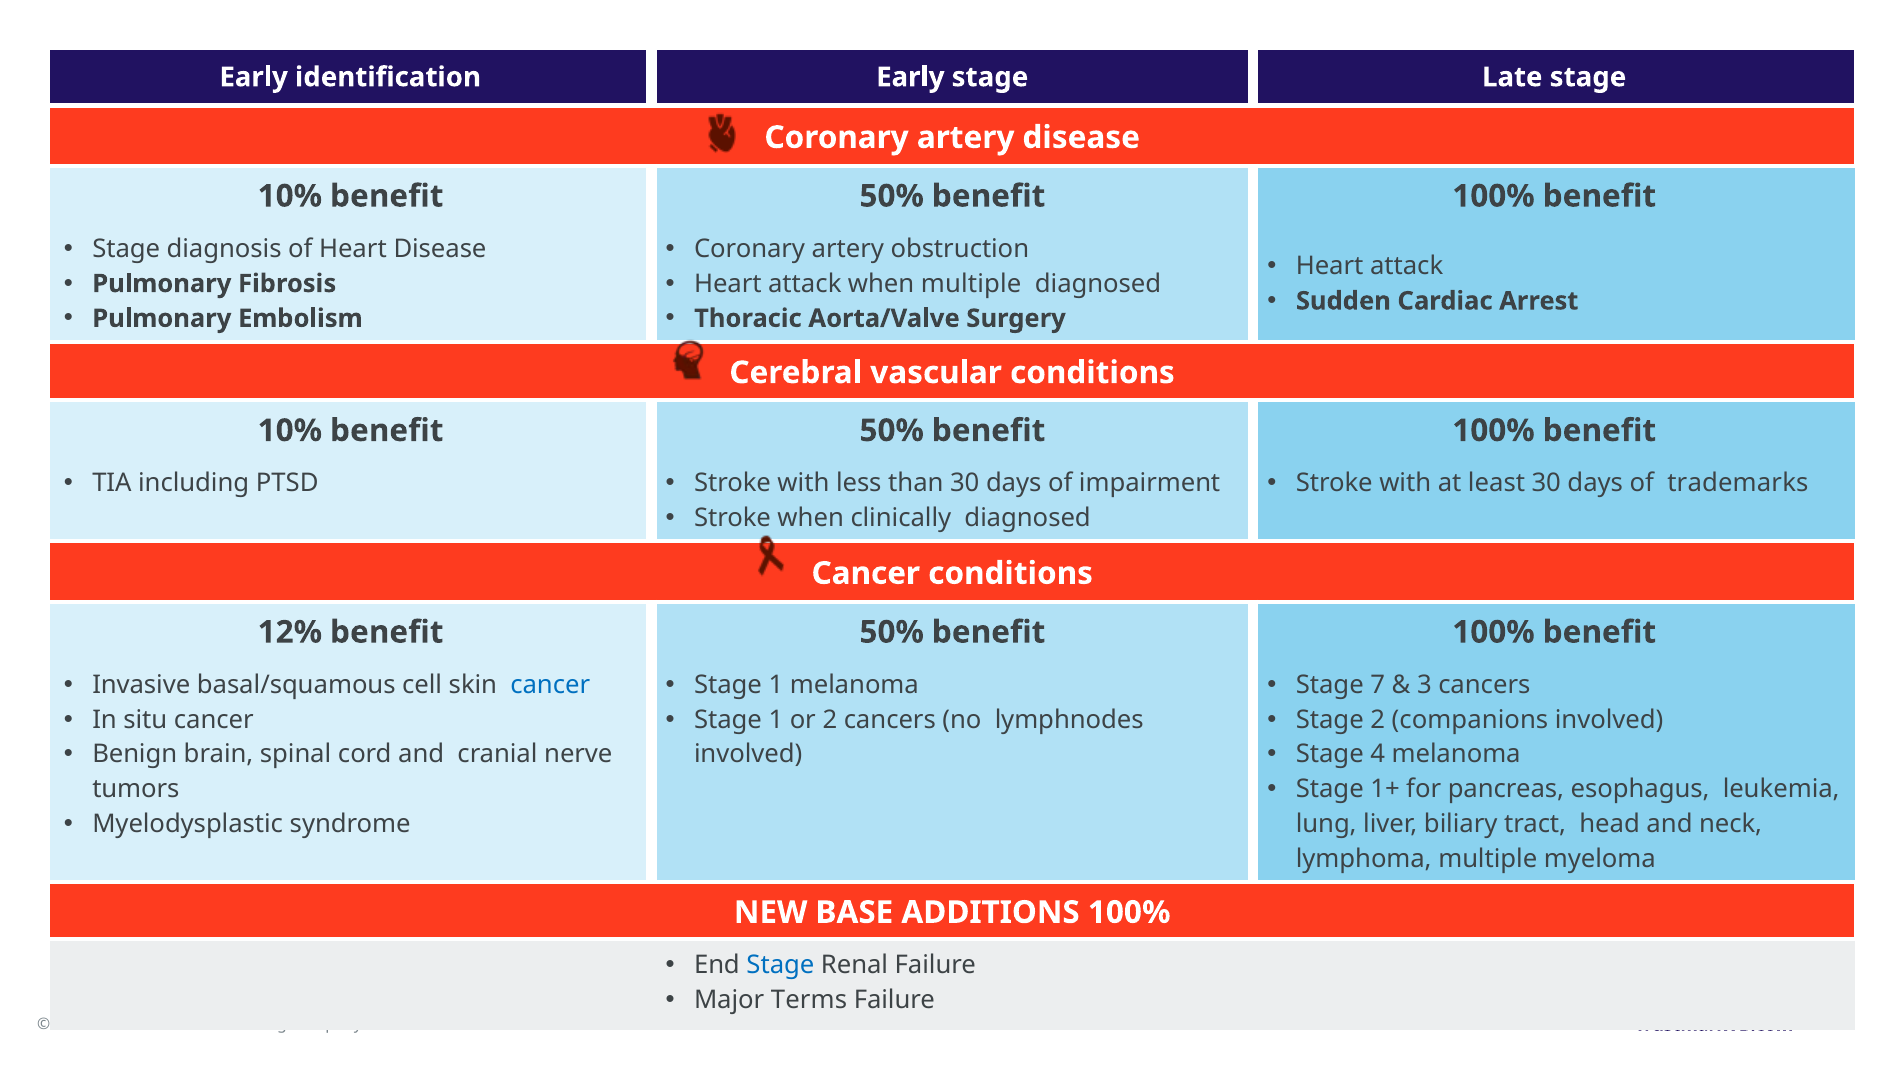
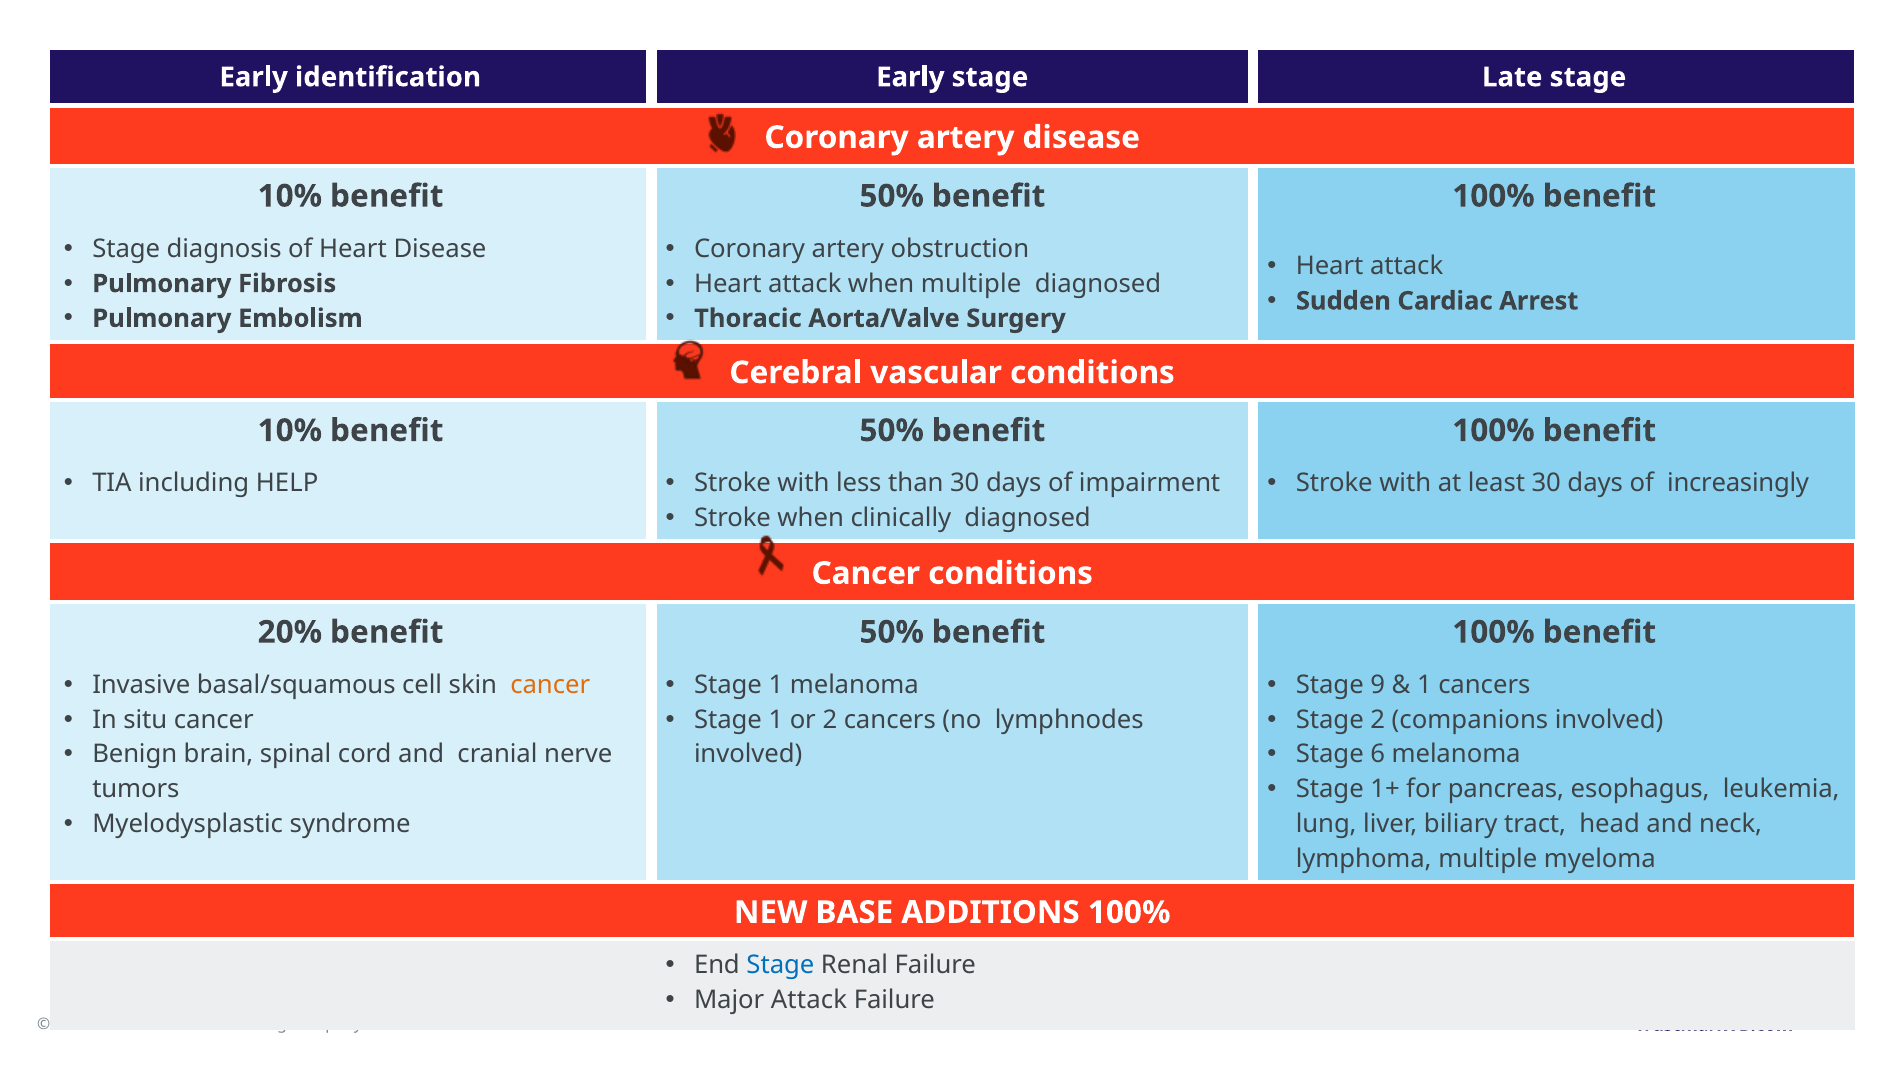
PTSD: PTSD -> HELP (287, 484)
trademarks: trademarks -> increasingly (1738, 484)
12%: 12% -> 20% (290, 632)
cancer colour: blue -> orange (550, 685)
7: 7 -> 9 (1378, 685)
3: 3 -> 1 (1424, 685)
4: 4 -> 6 (1378, 755)
Major Terms: Terms -> Attack (809, 1000)
